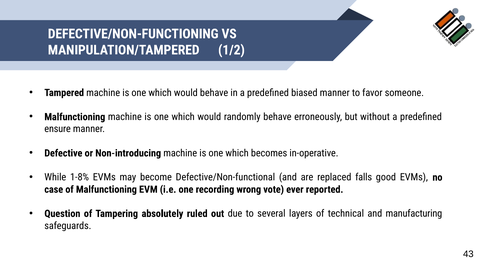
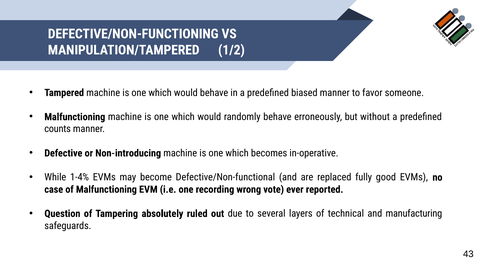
ensure: ensure -> counts (58, 129)
1-8%: 1-8% -> 1-4% (80, 177)
falls: falls -> fully (364, 177)
